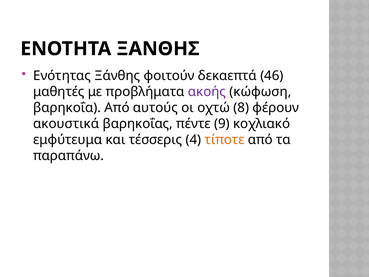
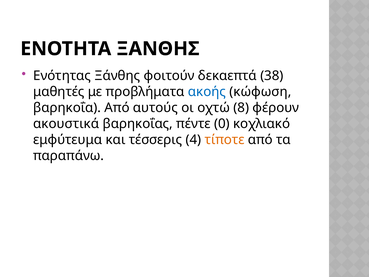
46: 46 -> 38 (272, 76)
ακοής colour: purple -> blue (207, 92)
9: 9 -> 0 (222, 124)
